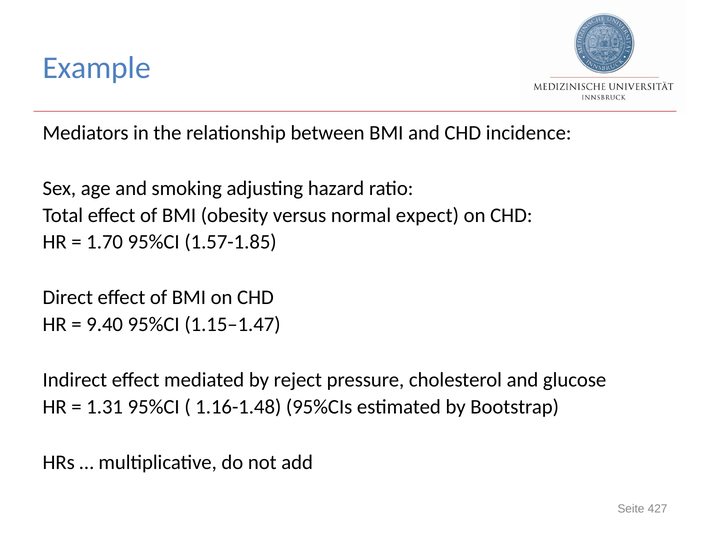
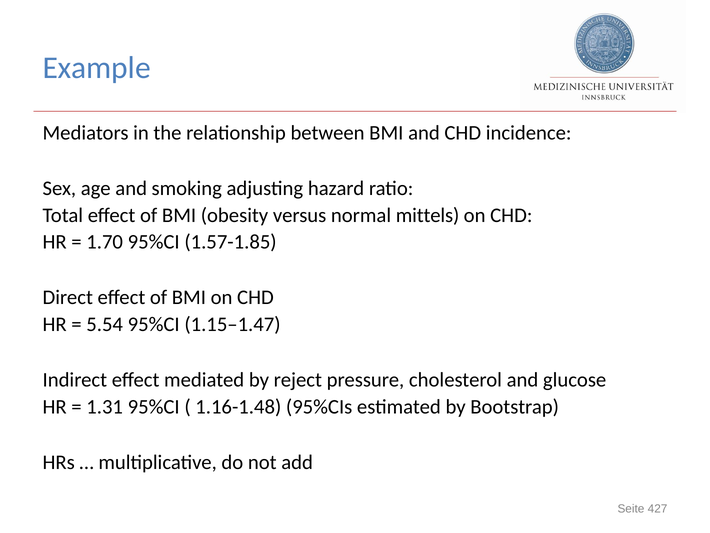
expect: expect -> mittels (428, 215)
9.40: 9.40 -> 5.54 (105, 324)
